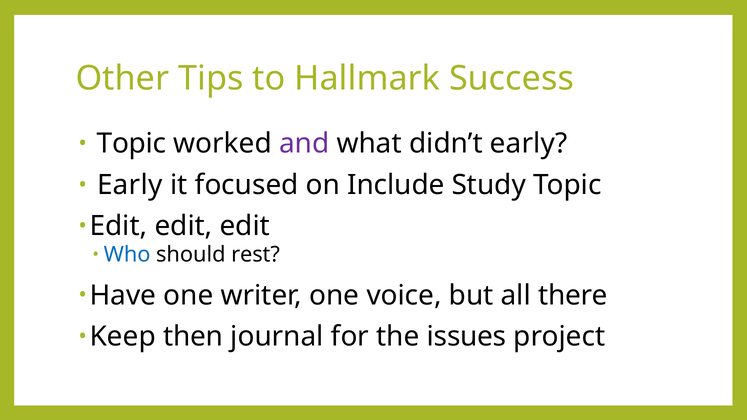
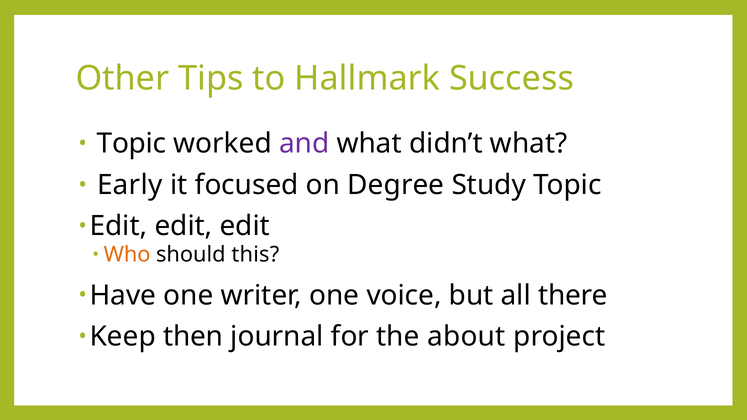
didn’t early: early -> what (529, 144)
Include: Include -> Degree (396, 185)
Who colour: blue -> orange (127, 255)
rest: rest -> this (255, 255)
issues: issues -> about (466, 337)
